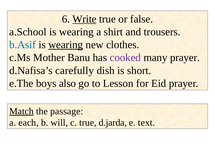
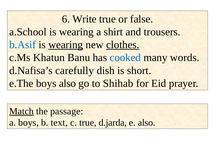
Write underline: present -> none (84, 19)
clothes underline: none -> present (123, 45)
Mother: Mother -> Khatun (49, 58)
cooked colour: purple -> blue (125, 58)
many prayer: prayer -> words (185, 58)
Lesson: Lesson -> Shihab (118, 84)
a each: each -> boys (29, 123)
will: will -> text (59, 123)
e text: text -> also (147, 123)
